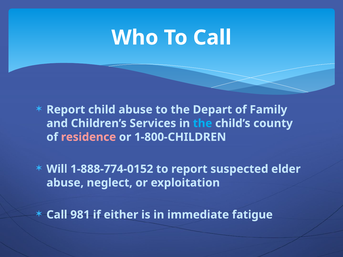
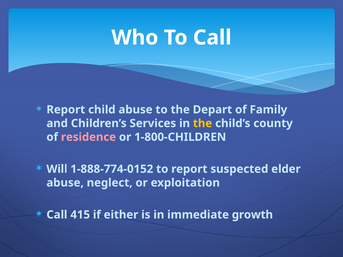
the colour: light blue -> yellow (203, 123)
981: 981 -> 415 (80, 215)
fatigue: fatigue -> growth (252, 215)
